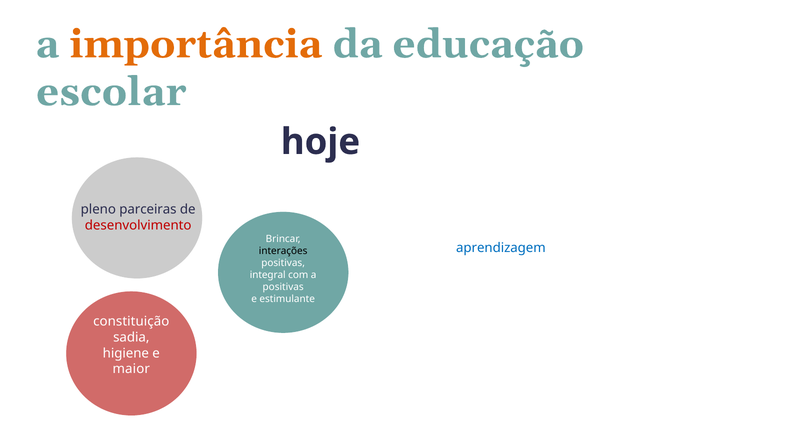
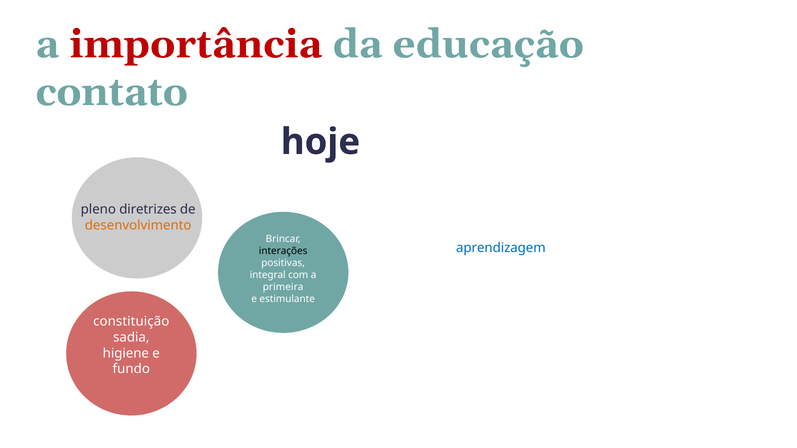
importância colour: orange -> red (196, 44)
escolar: escolar -> contato (112, 92)
parceiras: parceiras -> diretrizes (148, 210)
desenvolvimento colour: red -> orange (138, 225)
positivas: positivas -> primeira (283, 287)
maior: maior -> fundo (131, 369)
